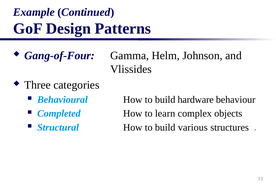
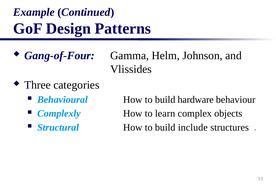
Completed: Completed -> Complexly (59, 114)
various: various -> include (193, 127)
